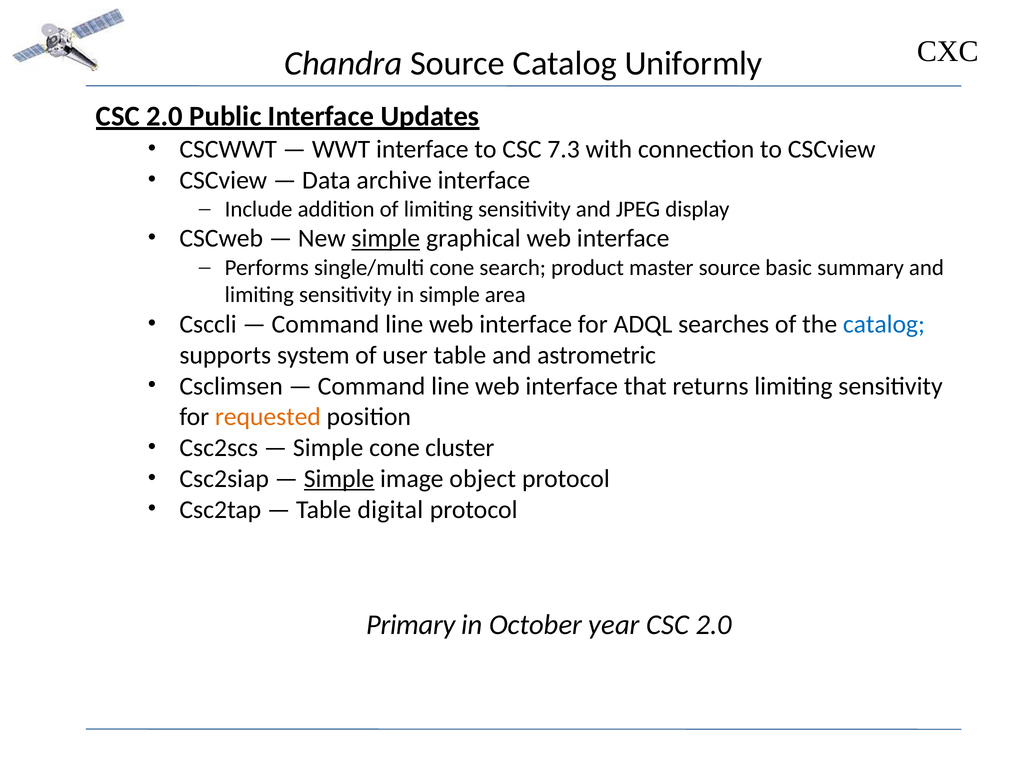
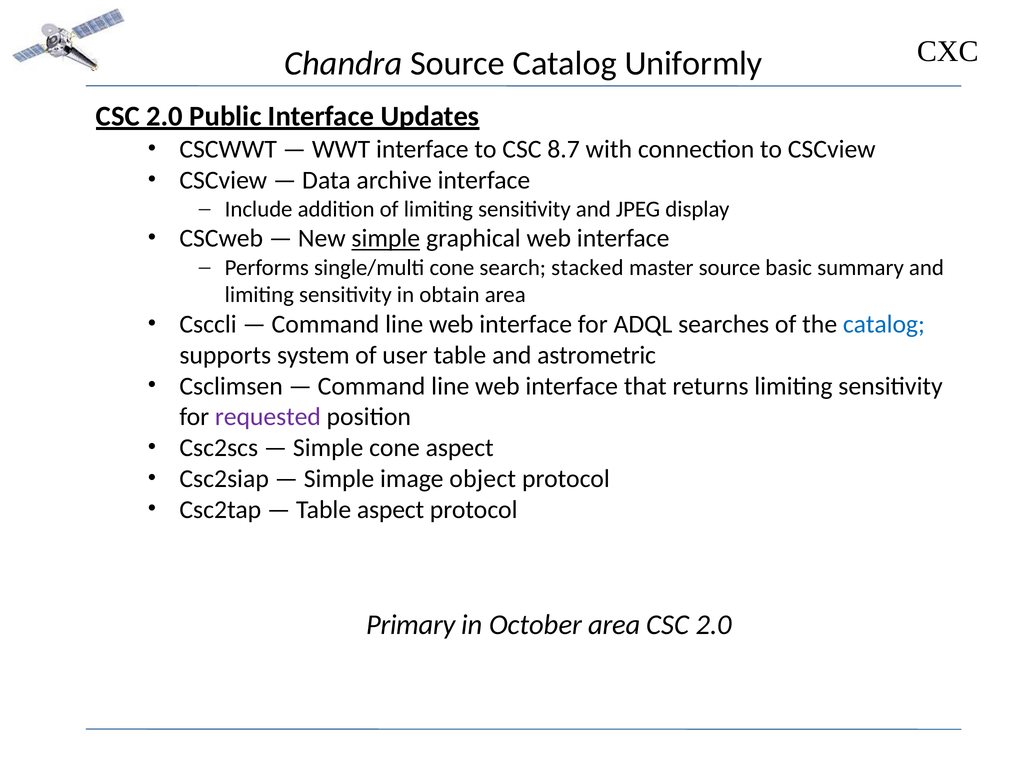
7.3: 7.3 -> 8.7 (564, 149)
product: product -> stacked (587, 268)
in simple: simple -> obtain (449, 295)
requested colour: orange -> purple (268, 417)
cone cluster: cluster -> aspect (460, 448)
Simple underline: present -> none (339, 479)
Table digital: digital -> aspect (391, 510)
October year: year -> area (614, 625)
